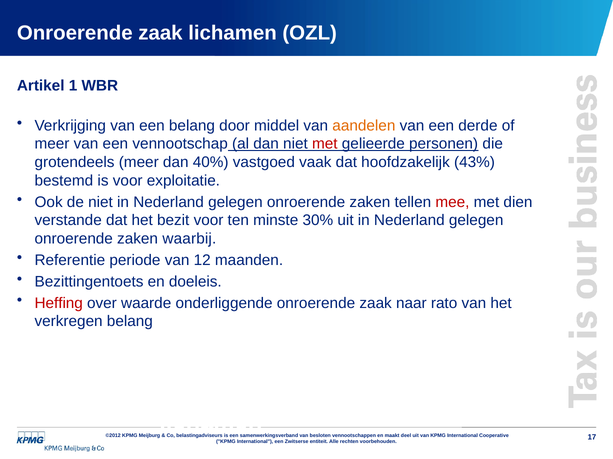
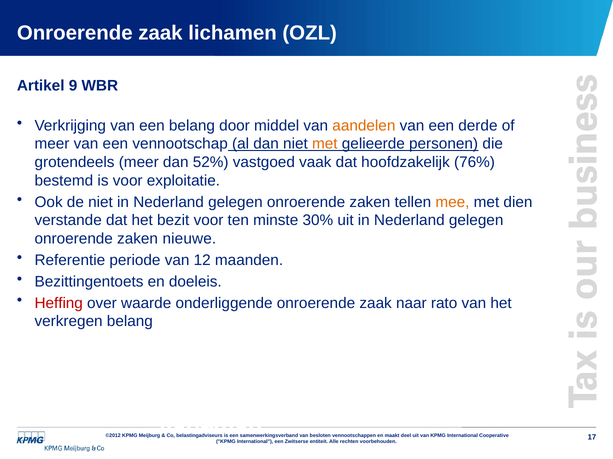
1: 1 -> 9 (73, 86)
met colour: red -> orange (325, 144)
40%: 40% -> 52% (211, 162)
43%: 43% -> 76% (474, 162)
mee colour: red -> orange (452, 202)
waarbij: waarbij -> nieuwe (189, 239)
